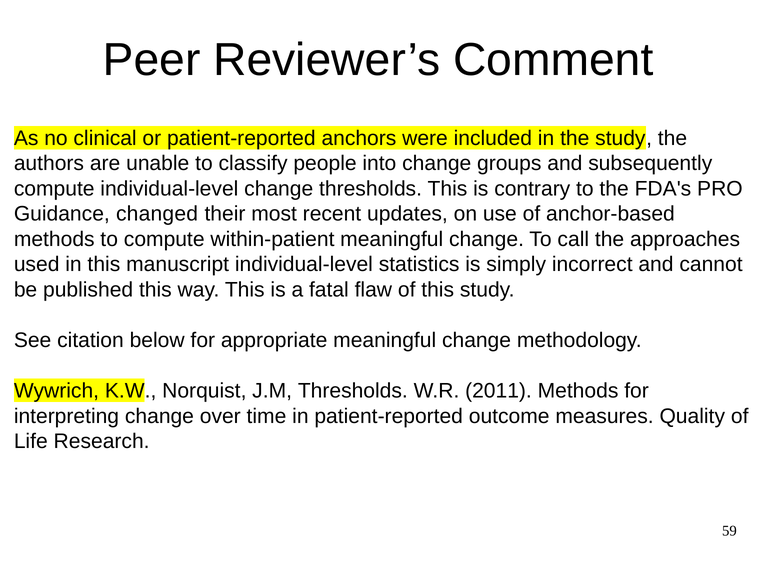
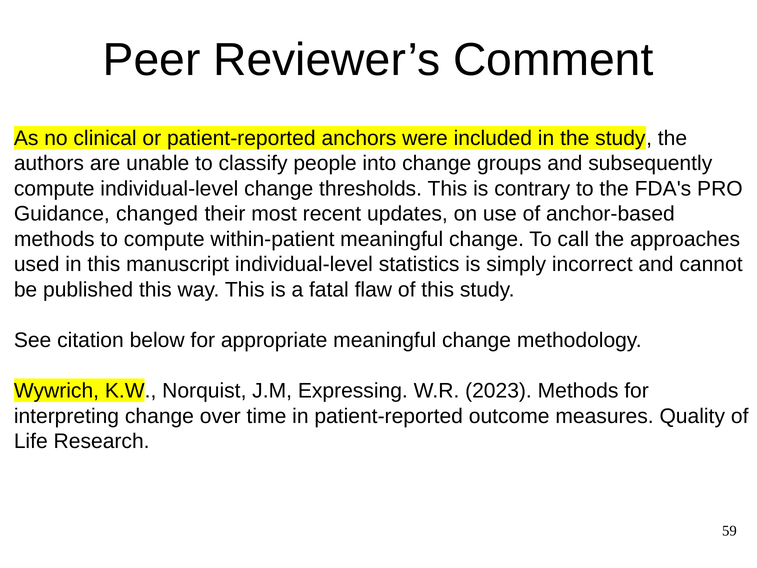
J.M Thresholds: Thresholds -> Expressing (353, 391)
2011: 2011 -> 2023 (498, 391)
